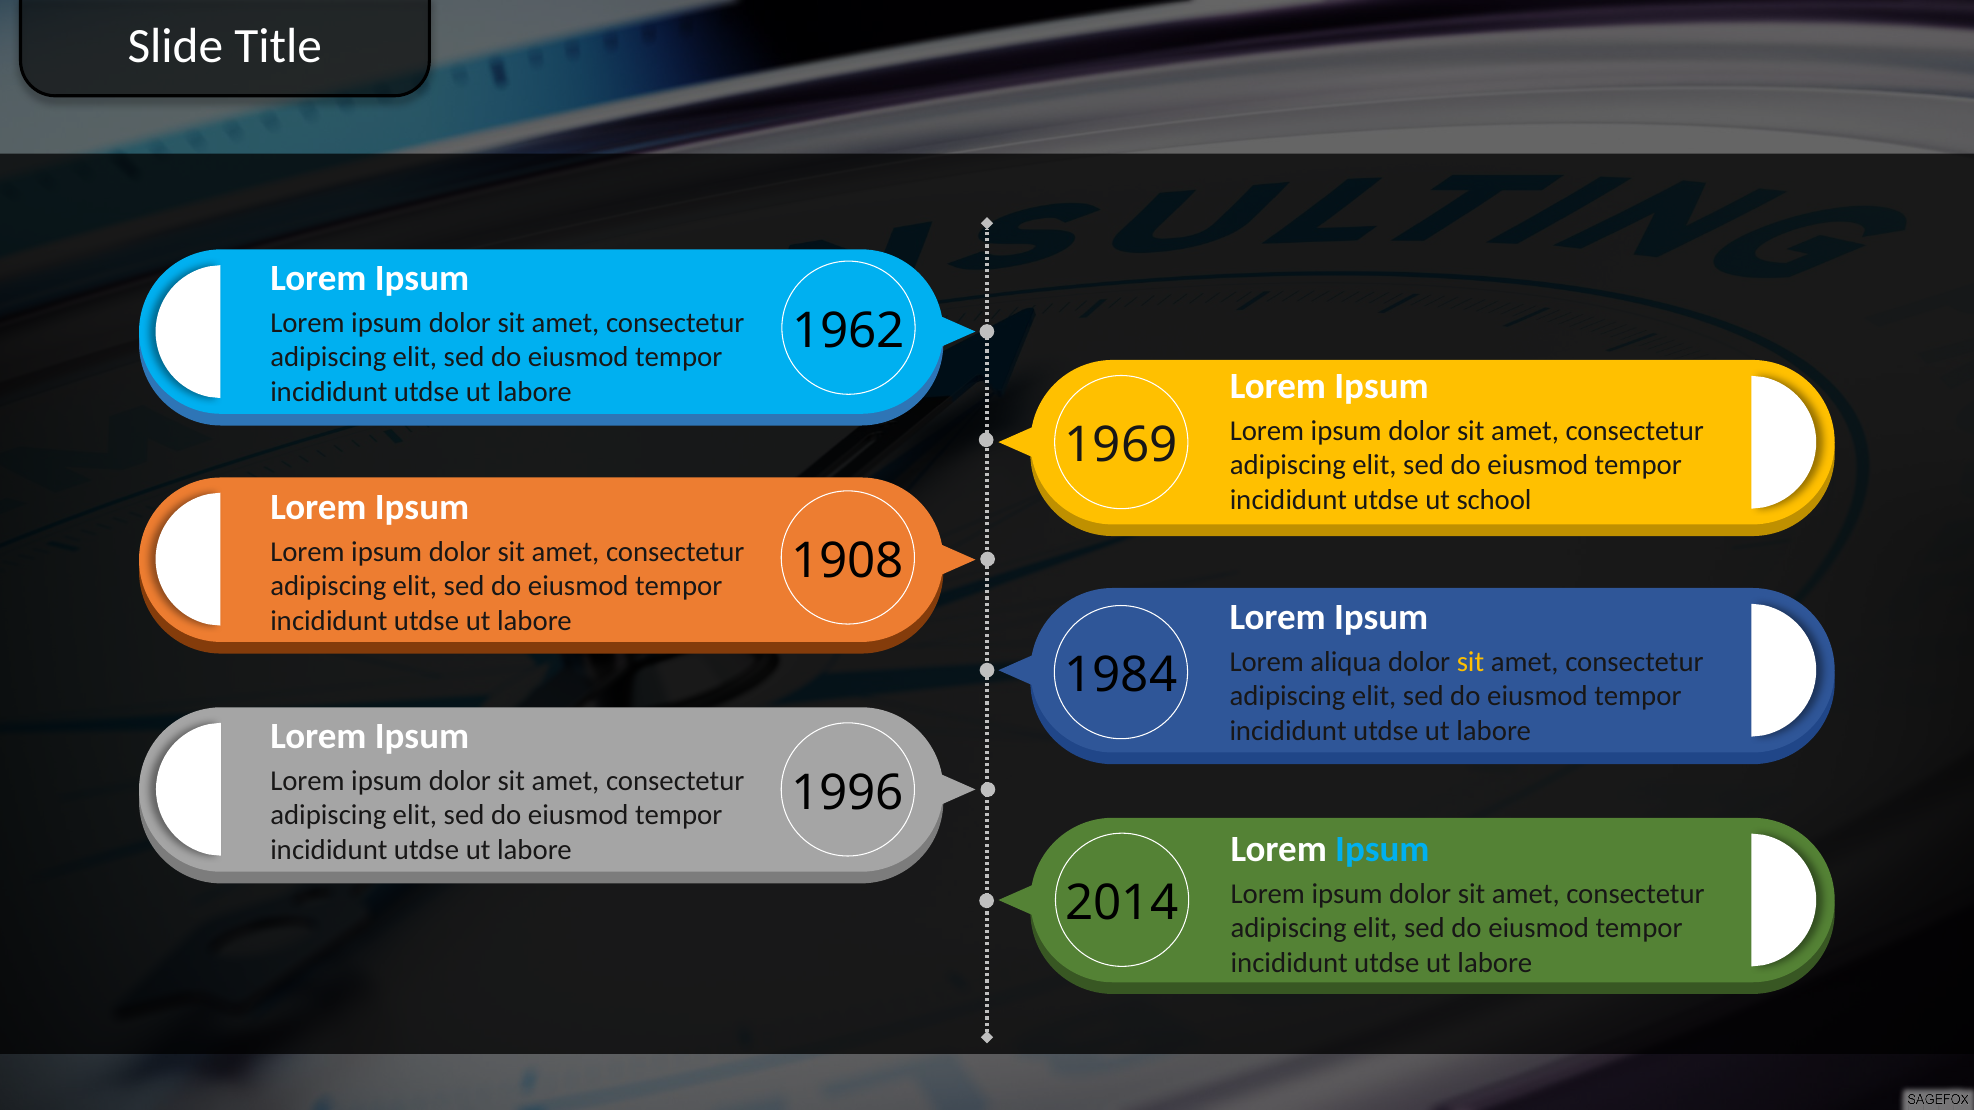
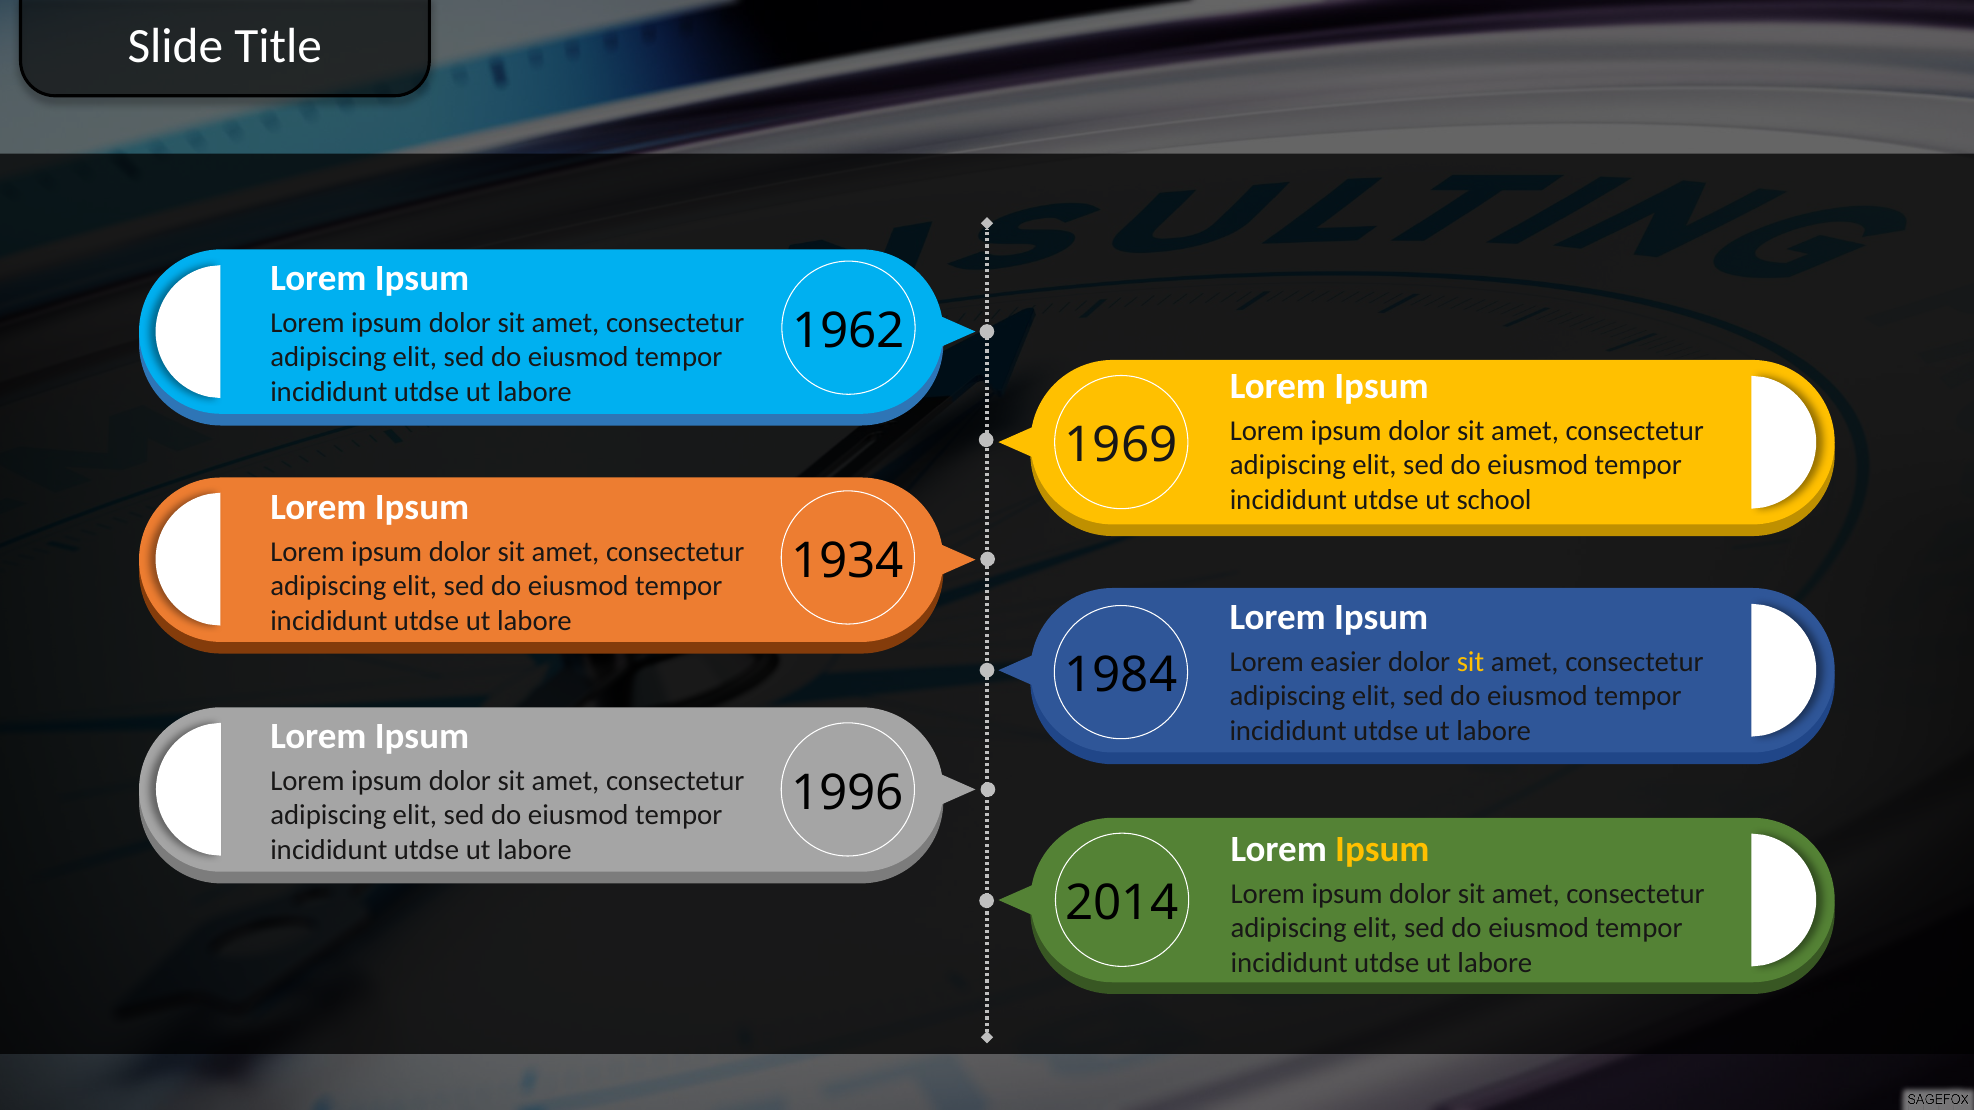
1908: 1908 -> 1934 (848, 561)
aliqua: aliqua -> easier (1346, 662)
Ipsum colour: light blue -> yellow (1382, 849)
